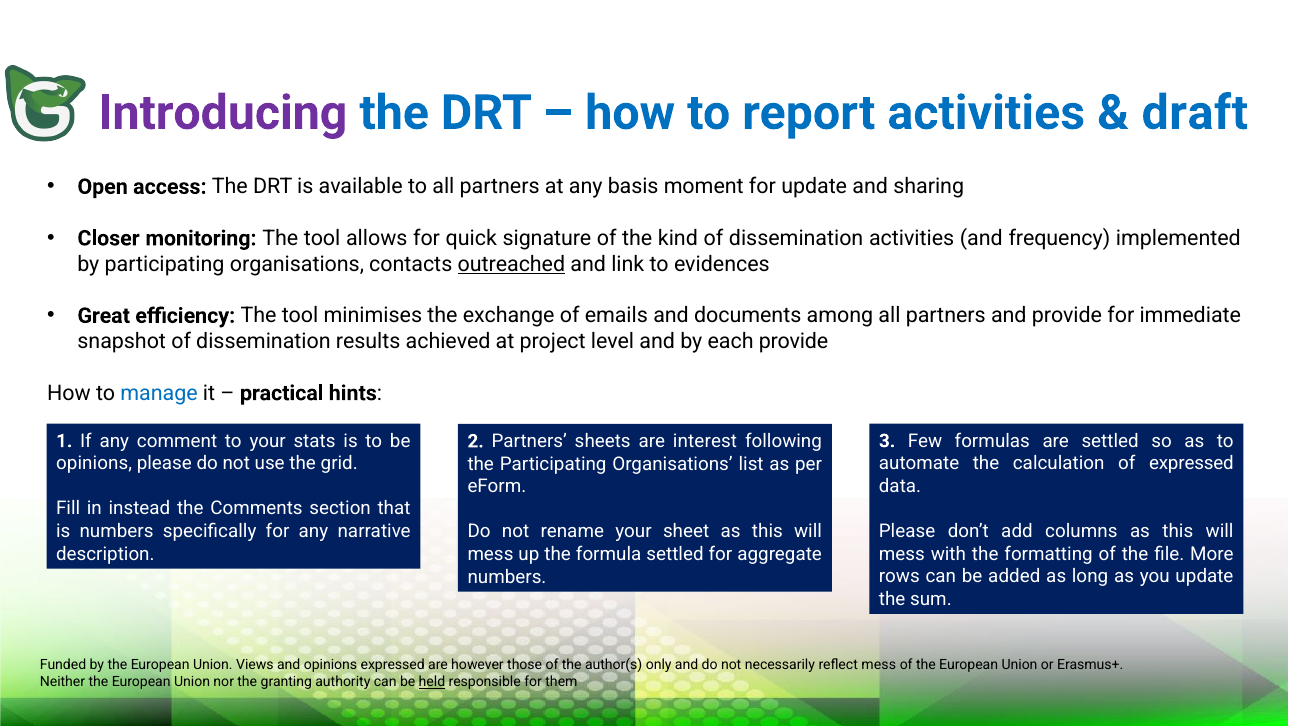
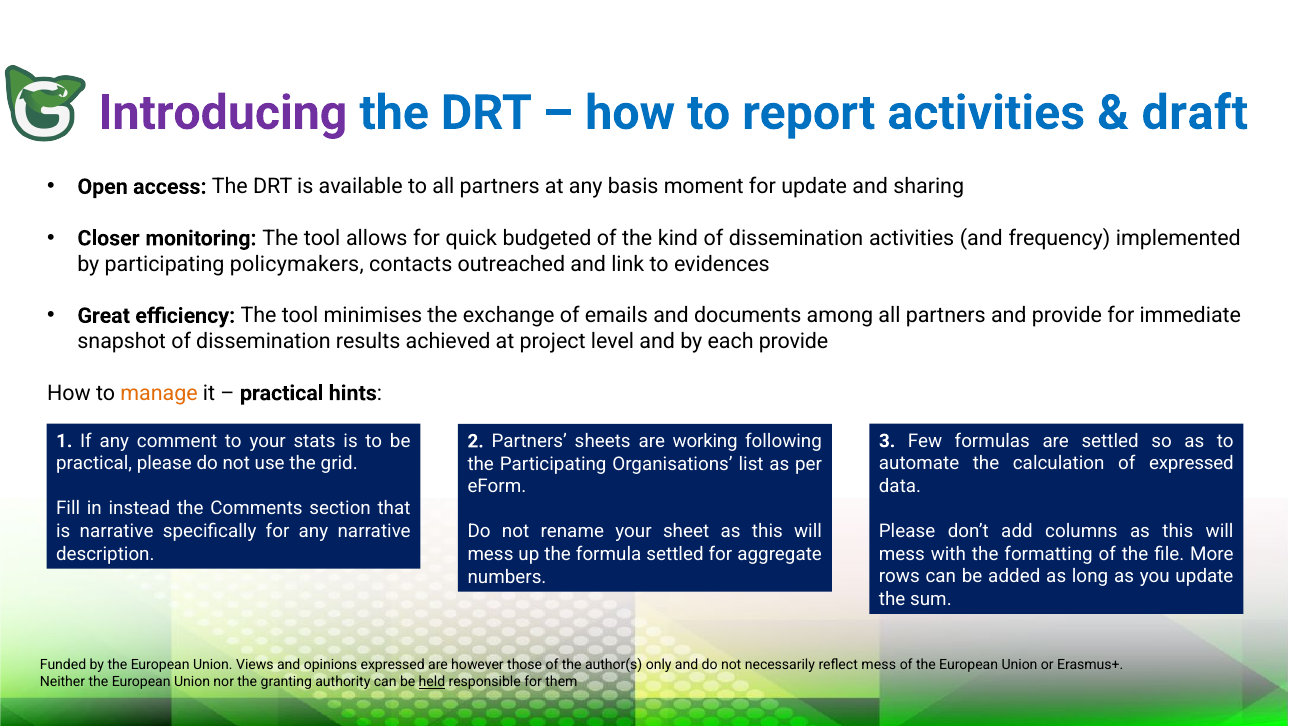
signature: signature -> budgeted (547, 238)
orgаnisаtions: orgаnisаtions -> policymakers (297, 264)
outreached underline: present -> none (511, 264)
manage colour: blue -> orange (159, 393)
interest: interest -> working (705, 441)
opinions: opinions -> practical (94, 463)
is numbers: numbers -> narrative (117, 531)
